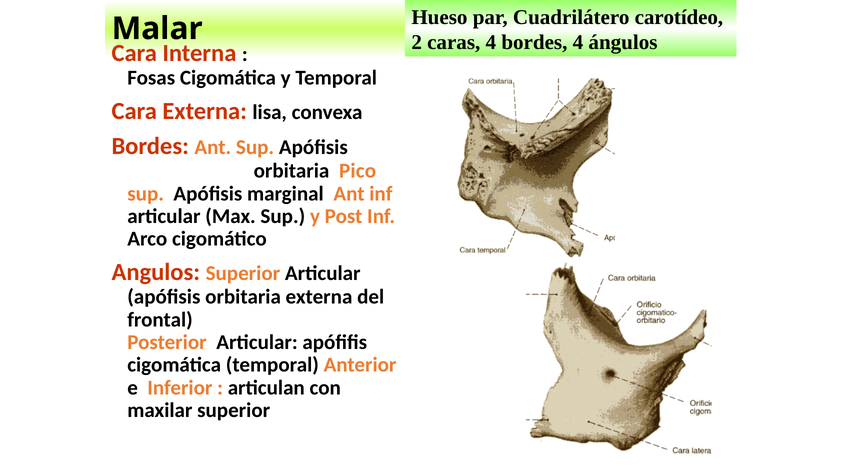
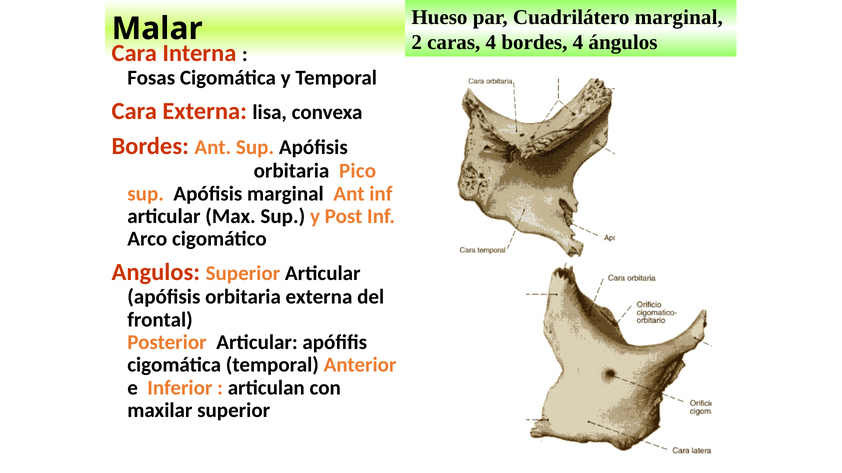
Cuadrilátero carotídeo: carotídeo -> marginal (679, 17)
